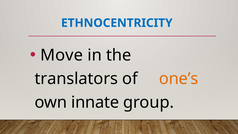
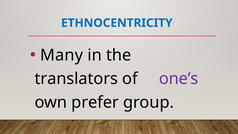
Move: Move -> Many (62, 55)
one’s colour: orange -> purple (179, 79)
innate: innate -> prefer (95, 102)
